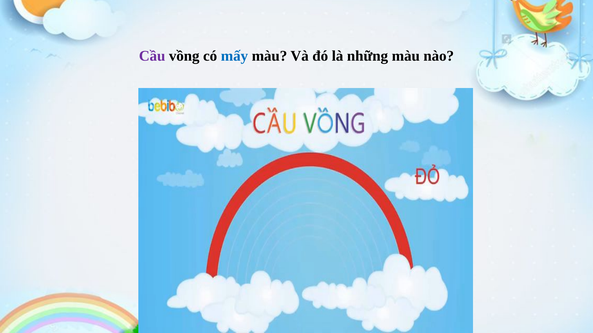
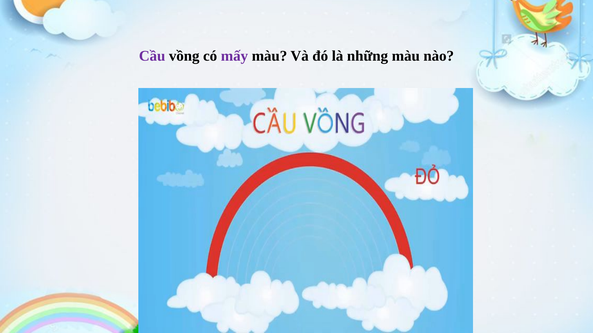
mấy colour: blue -> purple (234, 56)
